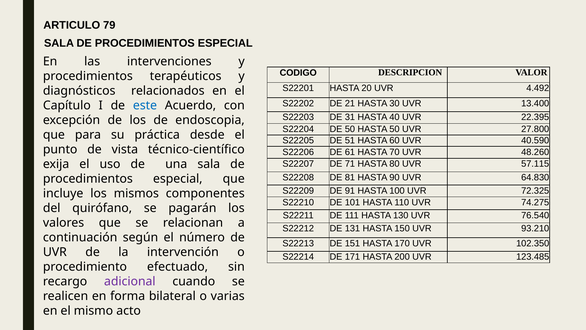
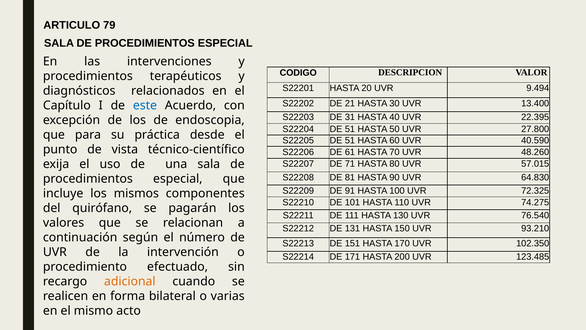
4.492: 4.492 -> 9.494 (538, 88)
S22204 DE 50: 50 -> 51 (350, 129)
57.115: 57.115 -> 57.015 (535, 164)
adicional colour: purple -> orange (130, 281)
